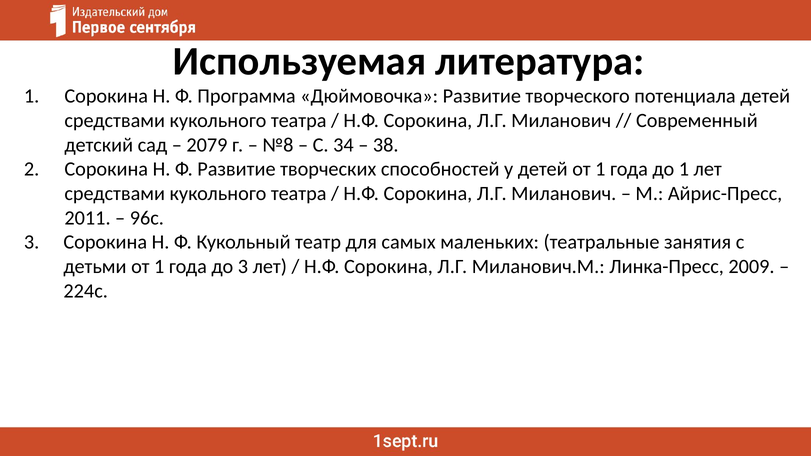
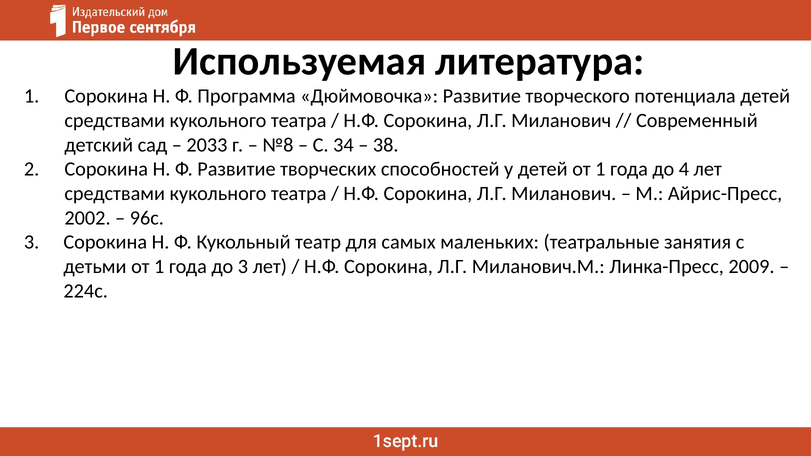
2079: 2079 -> 2033 (207, 145)
до 1: 1 -> 4 (684, 169)
2011: 2011 -> 2002 (88, 218)
